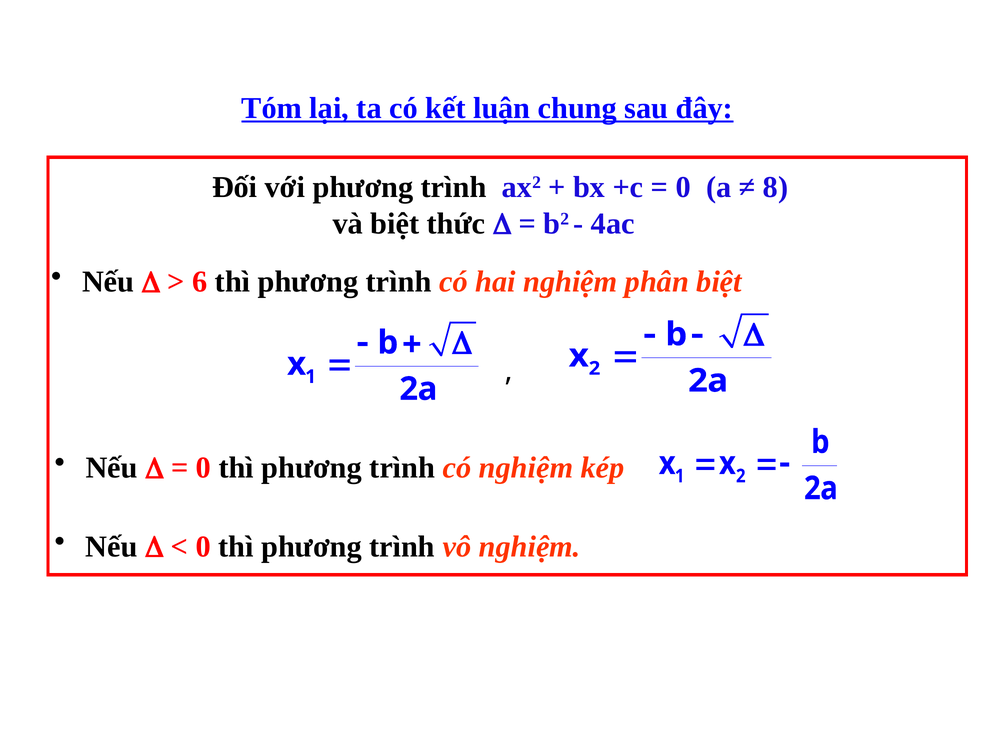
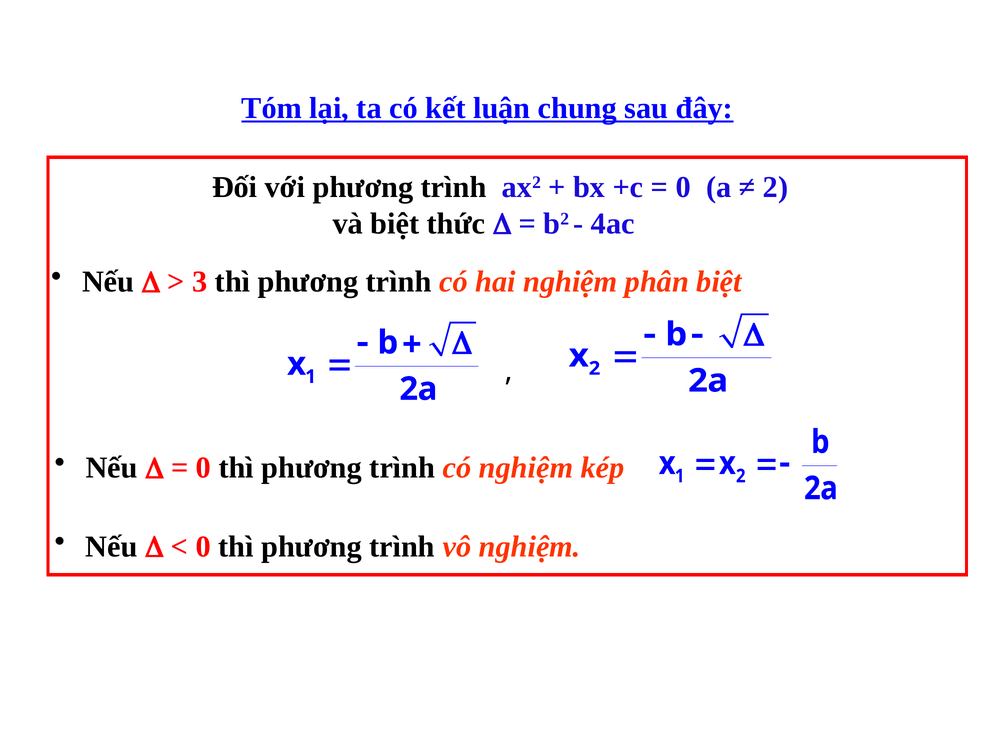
8: 8 -> 2 (776, 187)
6: 6 -> 3 (200, 282)
